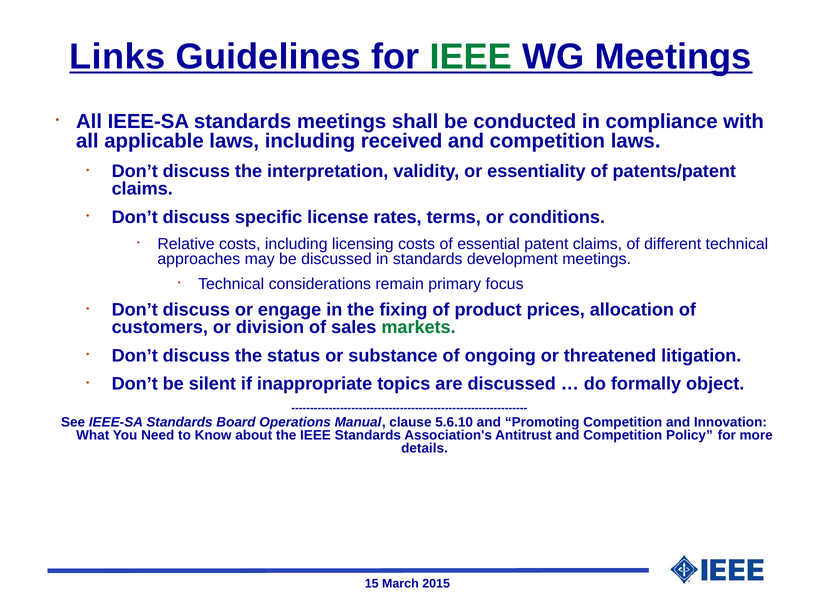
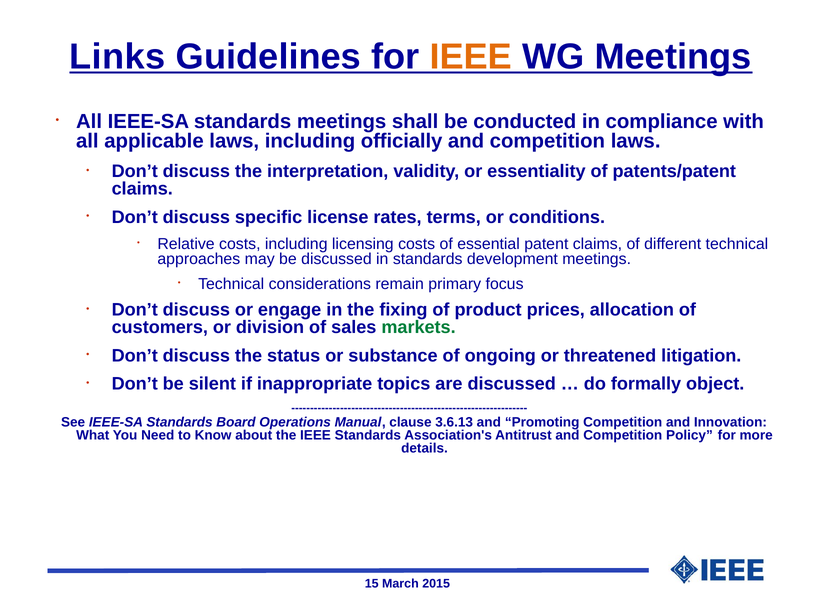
IEEE colour: green -> orange (471, 57)
received: received -> officially (402, 141)
5.6.10: 5.6.10 -> 3.6.13 (454, 423)
